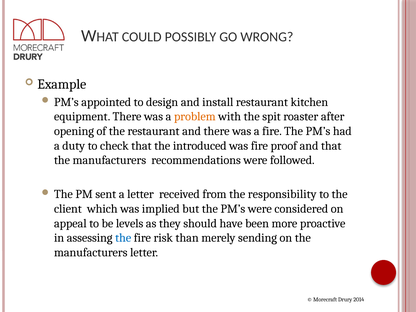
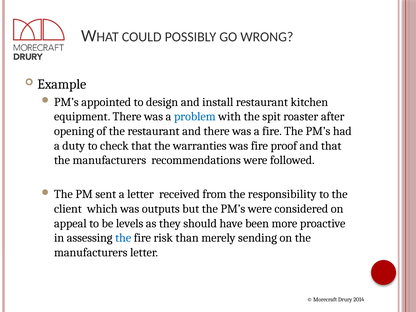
problem colour: orange -> blue (195, 117)
introduced: introduced -> warranties (200, 146)
implied: implied -> outputs (161, 209)
